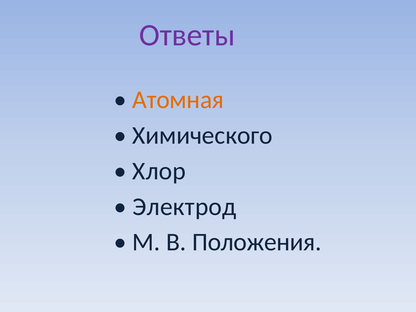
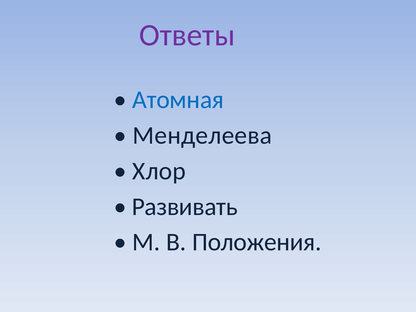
Атомная colour: orange -> blue (178, 100)
Химического: Химического -> Менделеева (202, 135)
Электрод: Электрод -> Развивать (185, 207)
